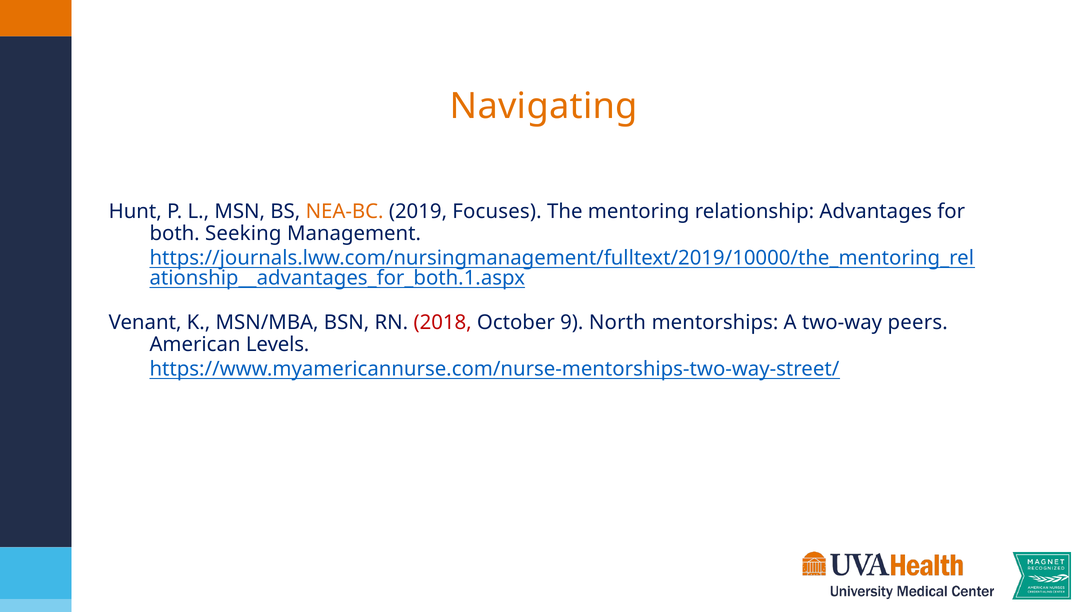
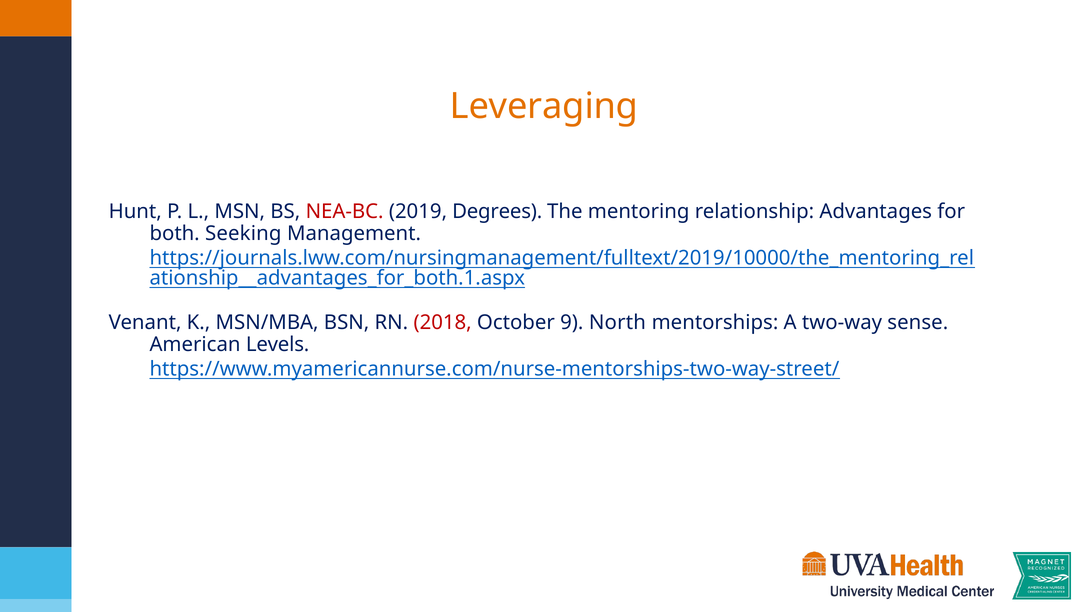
Navigating: Navigating -> Leveraging (544, 106)
NEA-BC colour: orange -> red (345, 212)
Focuses: Focuses -> Degrees (497, 212)
peers: peers -> sense (918, 323)
